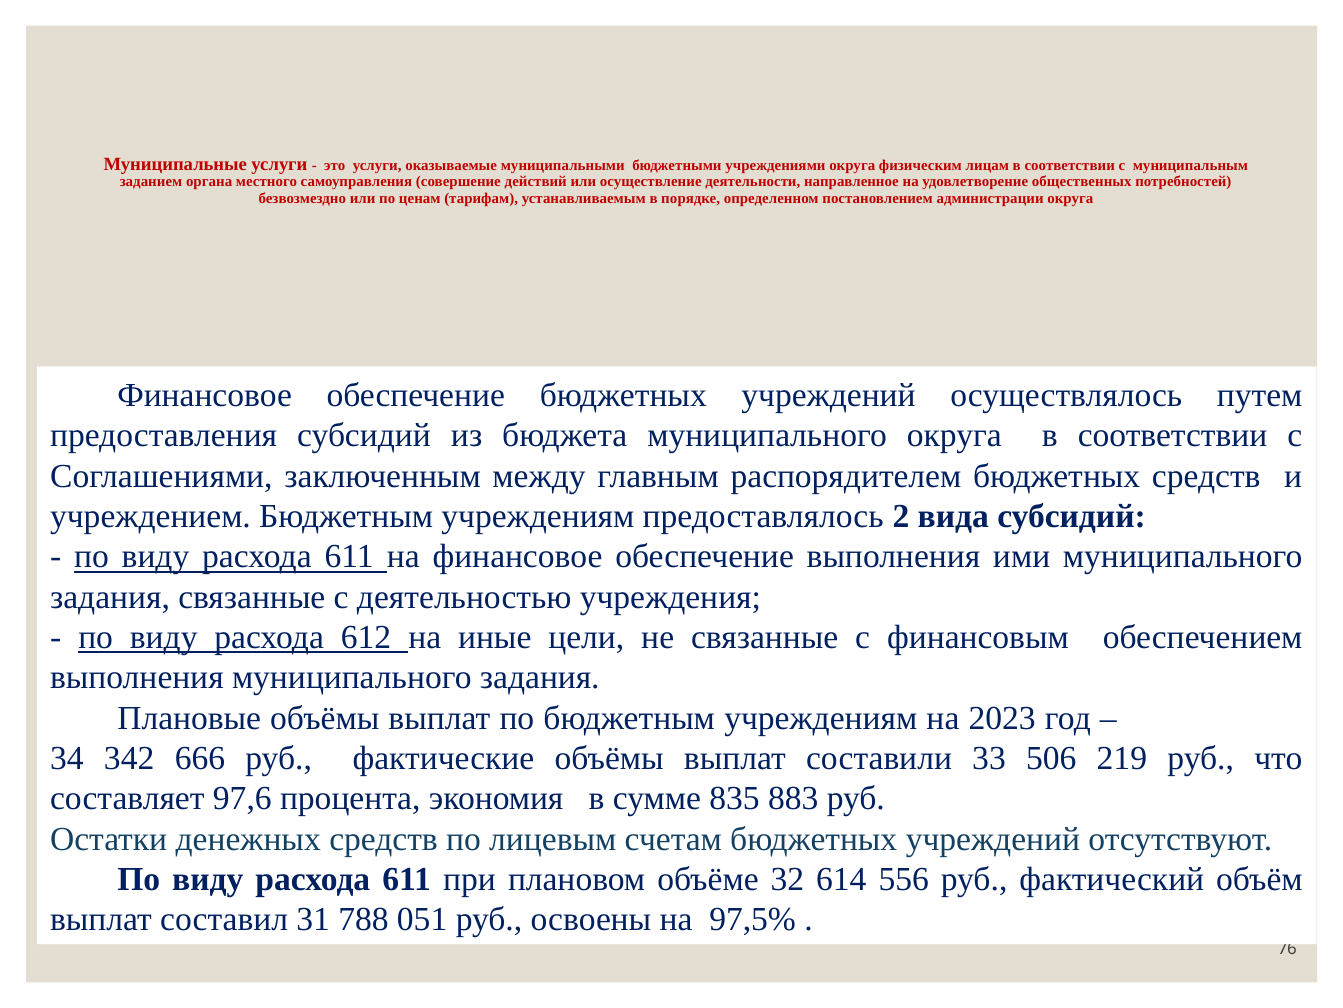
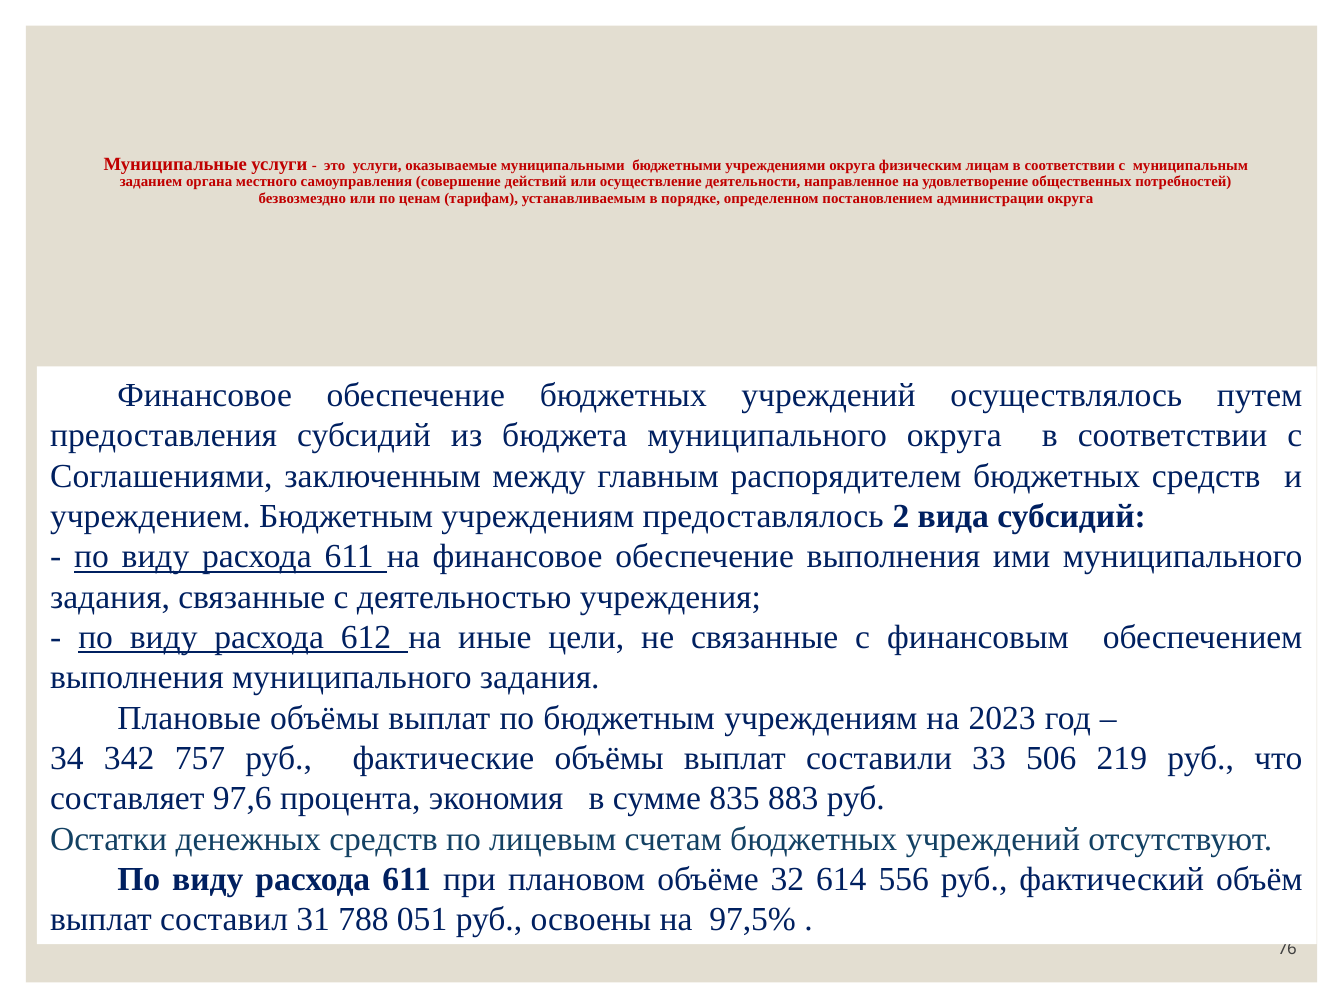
666: 666 -> 757 (200, 758)
